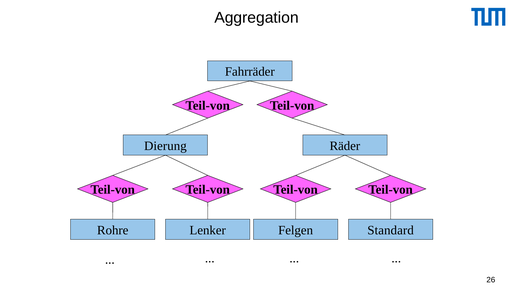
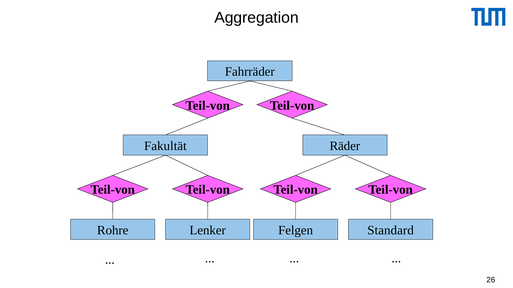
Dierung: Dierung -> Fakultät (165, 146)
